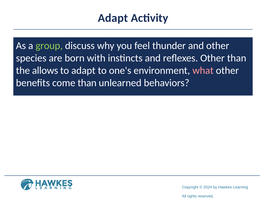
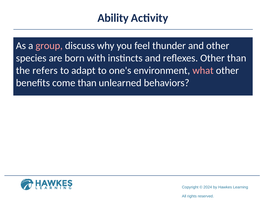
Adapt: Adapt -> Ability (113, 18)
group colour: light green -> pink (49, 45)
allows: allows -> refers (45, 70)
